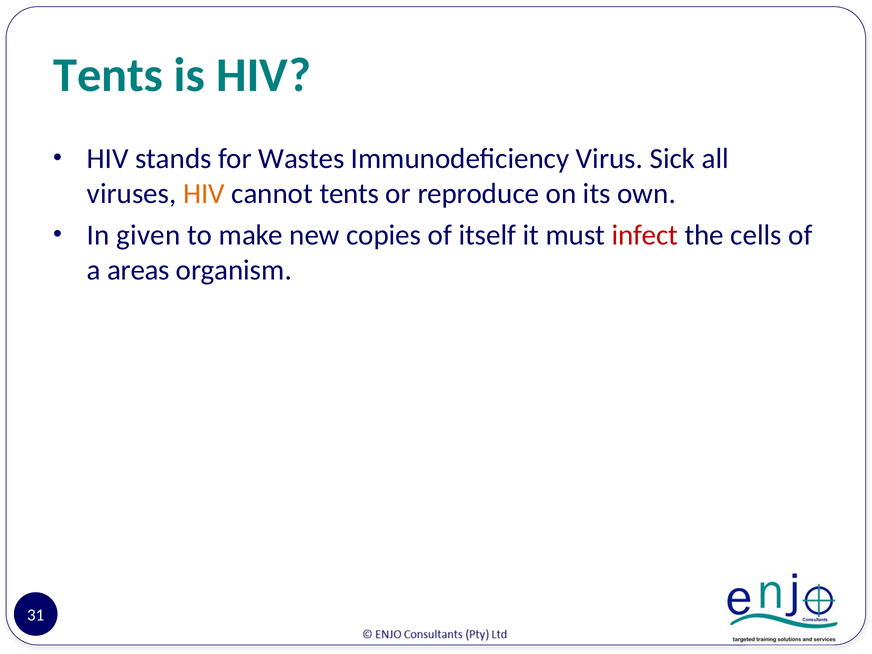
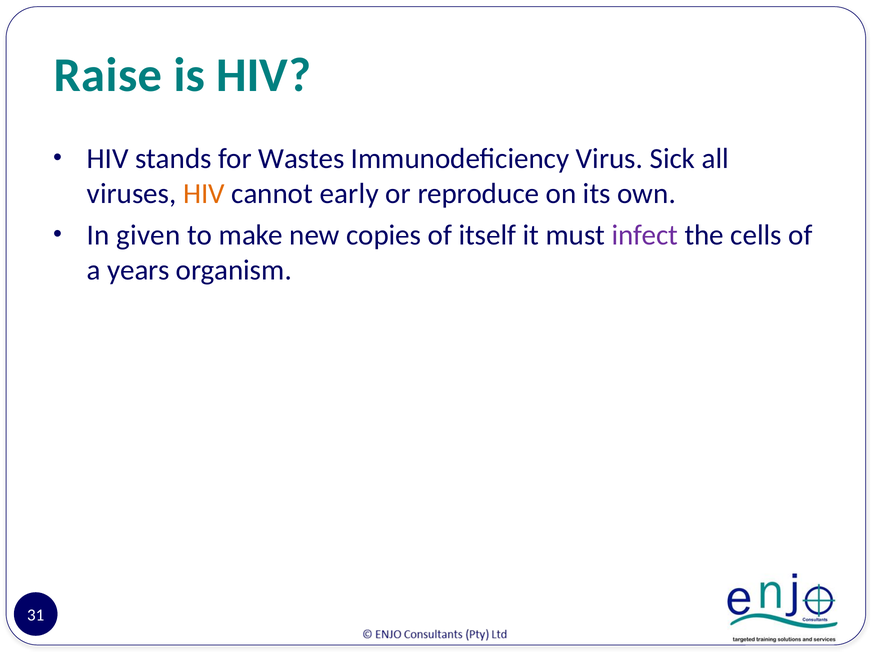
Tents: Tents -> Raise (108, 75)
cannot tents: tents -> early (349, 193)
infect colour: red -> purple (645, 235)
areas: areas -> years (138, 270)
